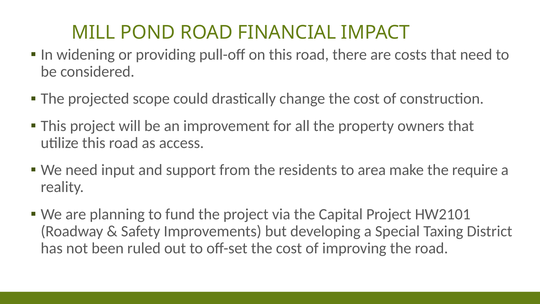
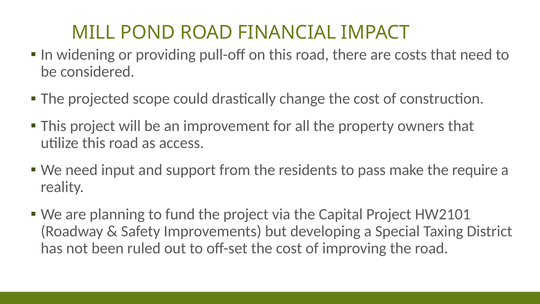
area: area -> pass (372, 170)
